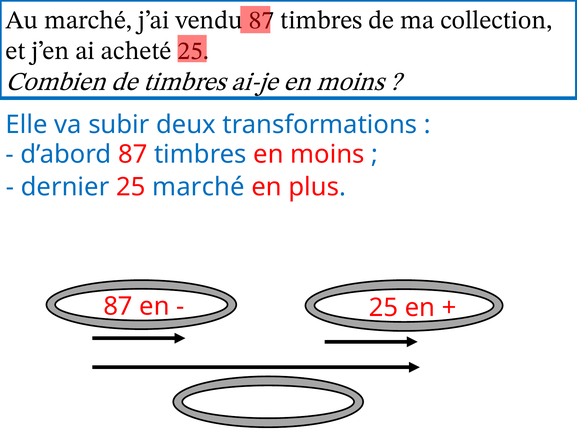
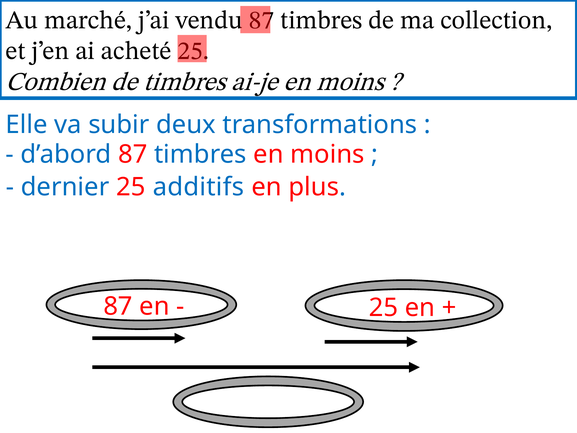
25 marché: marché -> additifs (198, 187)
